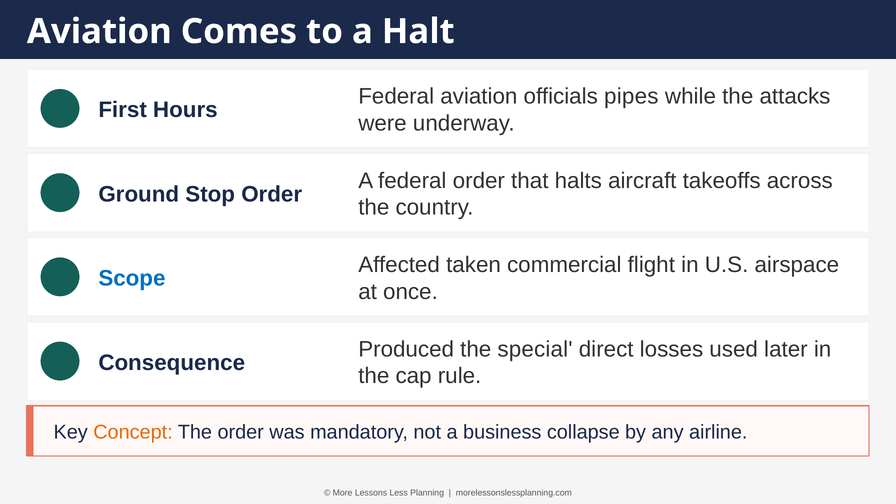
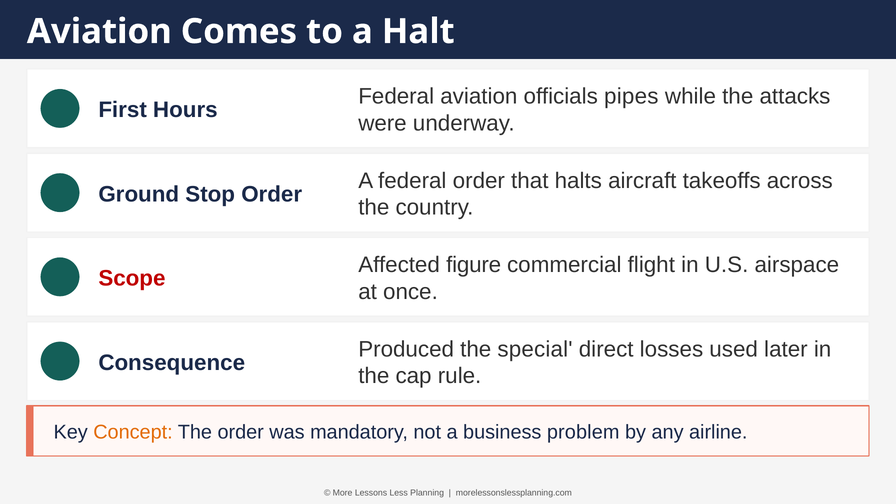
taken: taken -> figure (474, 265)
Scope colour: blue -> red (132, 278)
collapse: collapse -> problem (583, 432)
